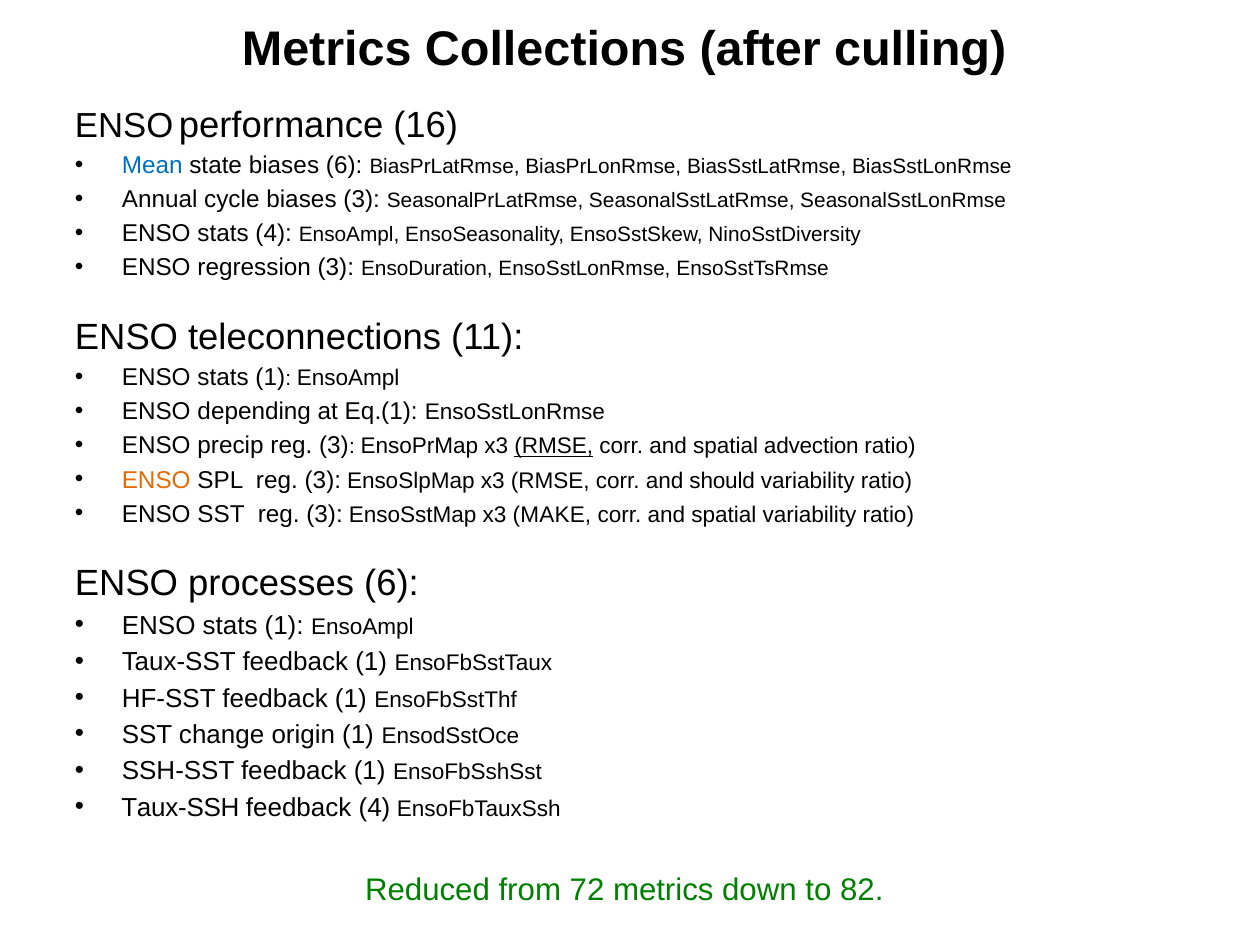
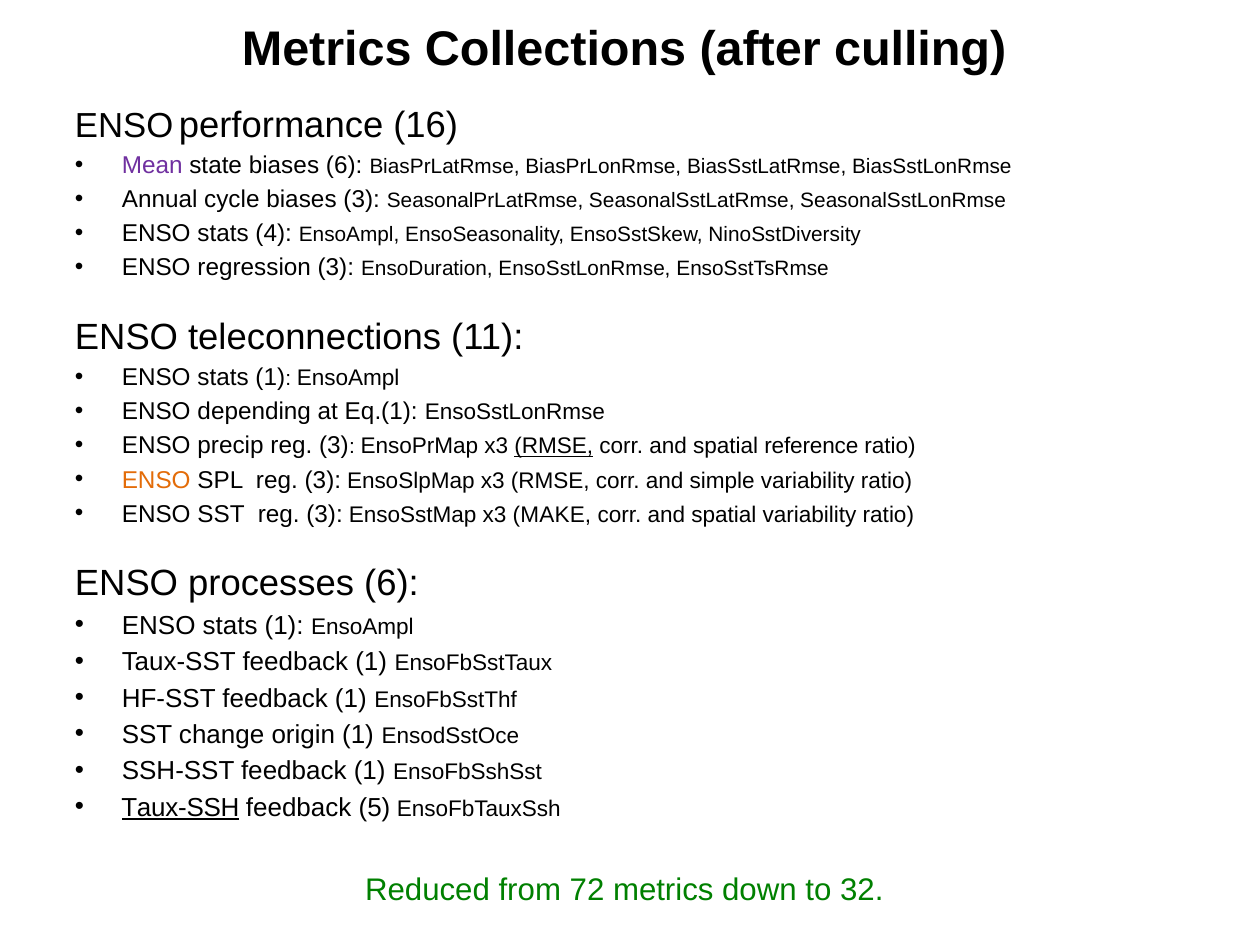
Mean colour: blue -> purple (152, 166)
advection: advection -> reference (811, 446)
should: should -> simple (722, 480)
Taux-SSH underline: none -> present (180, 808)
feedback 4: 4 -> 5 (375, 808)
82: 82 -> 32 (862, 890)
